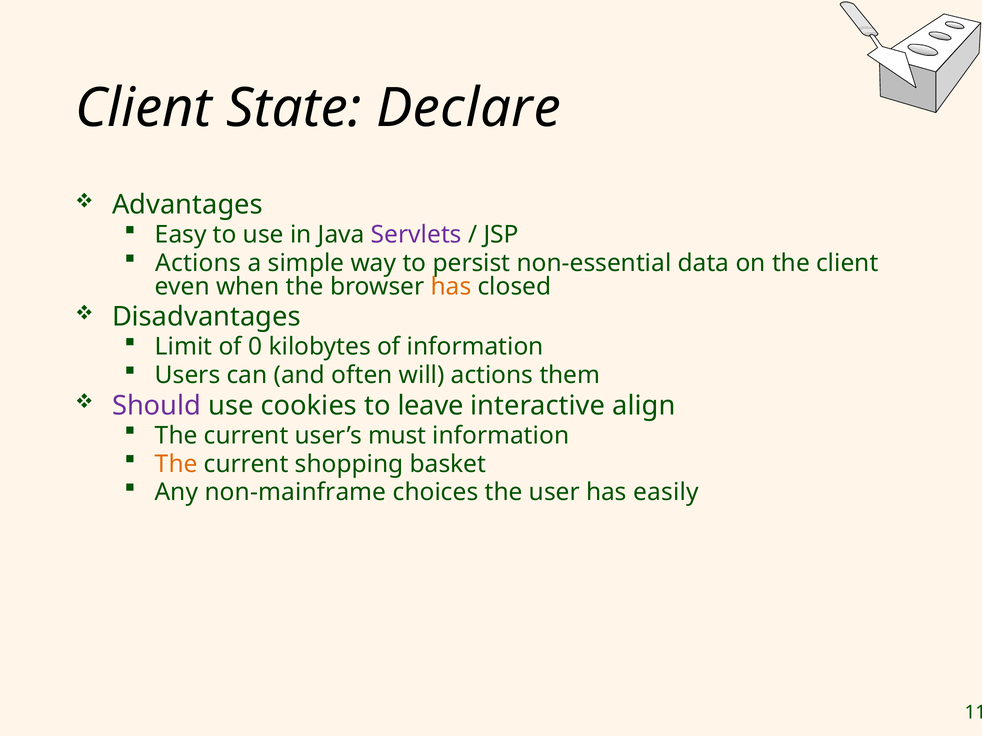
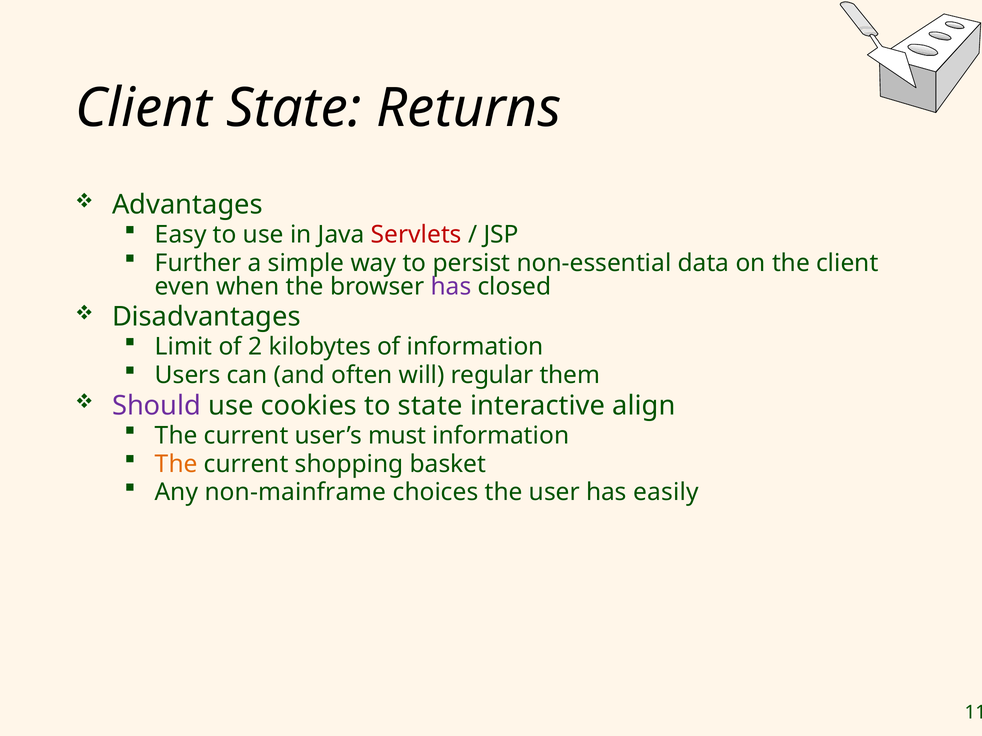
Declare: Declare -> Returns (469, 108)
Servlets colour: purple -> red (416, 235)
Actions: Actions -> Further (198, 263)
has colour: orange -> purple (451, 287)
0: 0 -> 2 (255, 347)
will actions: actions -> regular (492, 376)
to leave: leave -> state (430, 406)
